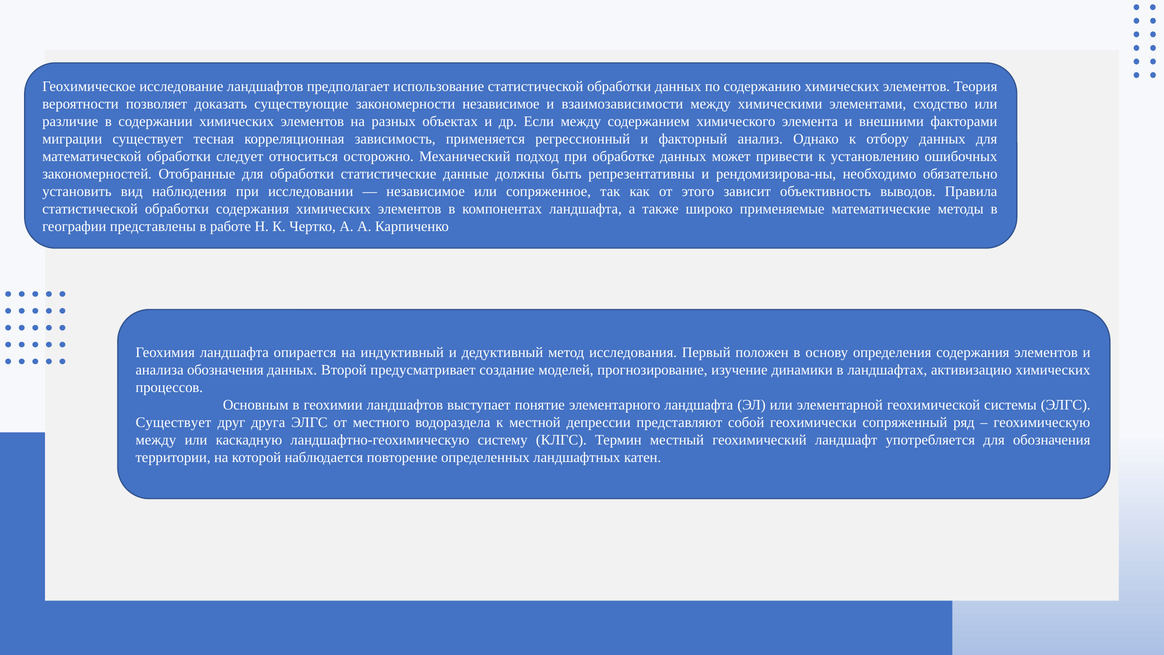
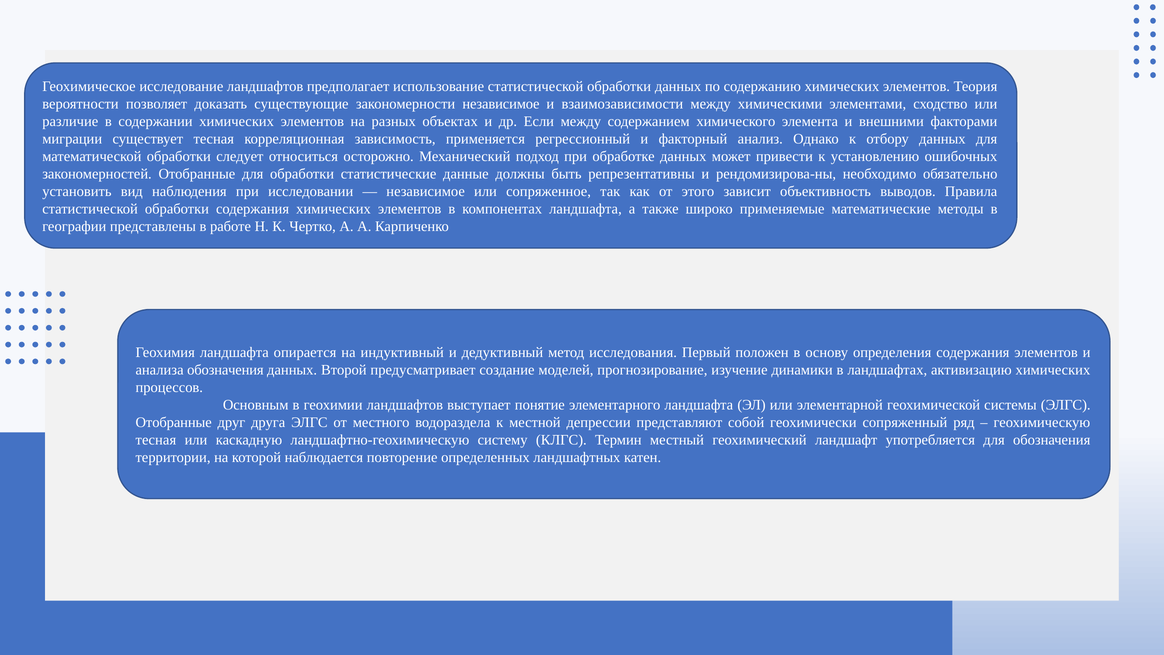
Существует: Существует -> Отобранные (174, 422)
между: между -> тесная (156, 440)
